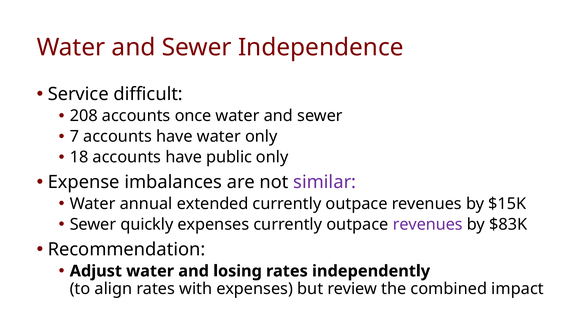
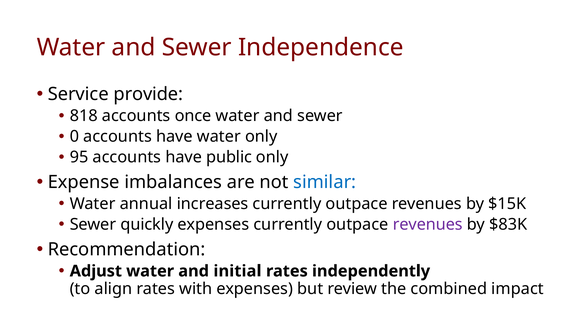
difficult: difficult -> provide (148, 94)
208: 208 -> 818 (84, 116)
7: 7 -> 0 (74, 137)
18: 18 -> 95 (79, 157)
similar colour: purple -> blue (325, 182)
extended: extended -> increases (213, 204)
losing: losing -> initial (237, 271)
